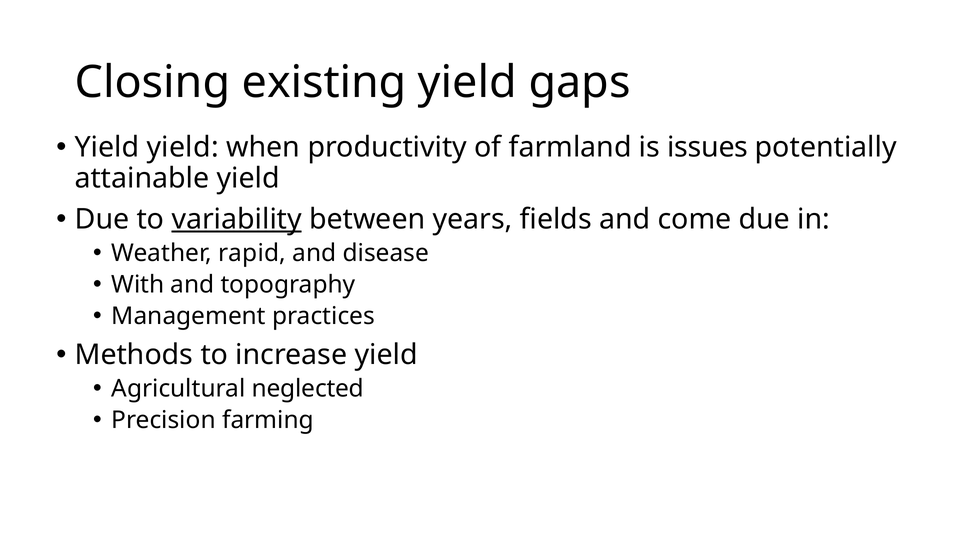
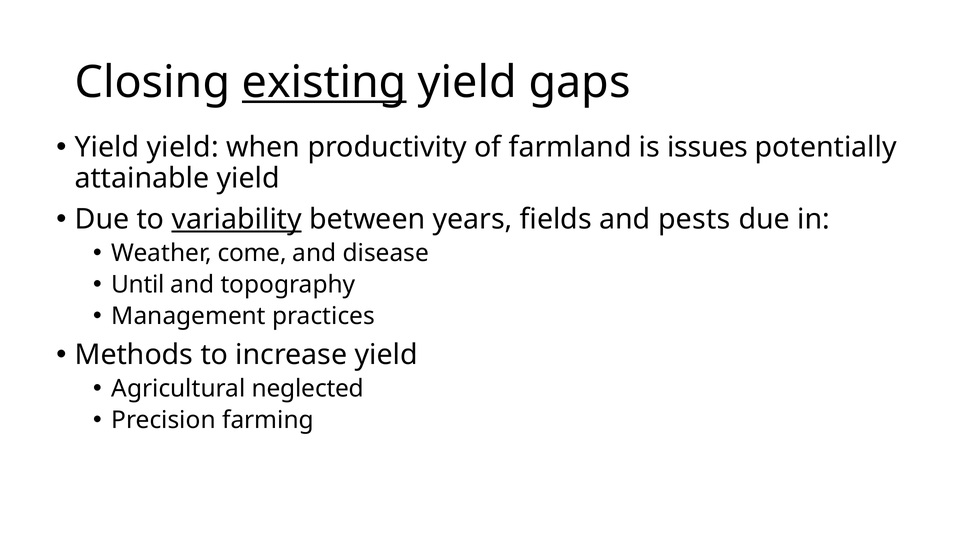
existing underline: none -> present (324, 82)
come: come -> pests (694, 219)
rapid: rapid -> come (252, 253)
With: With -> Until (138, 285)
